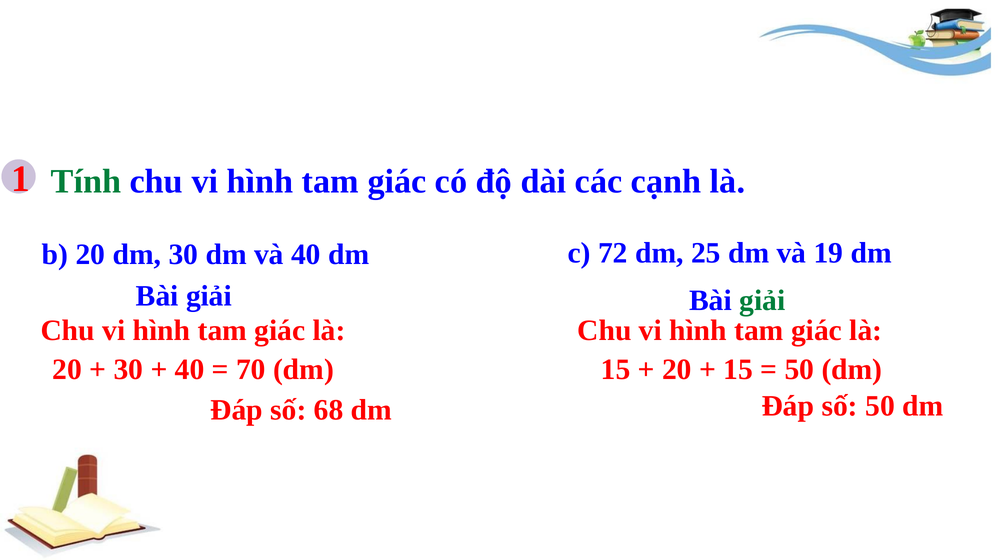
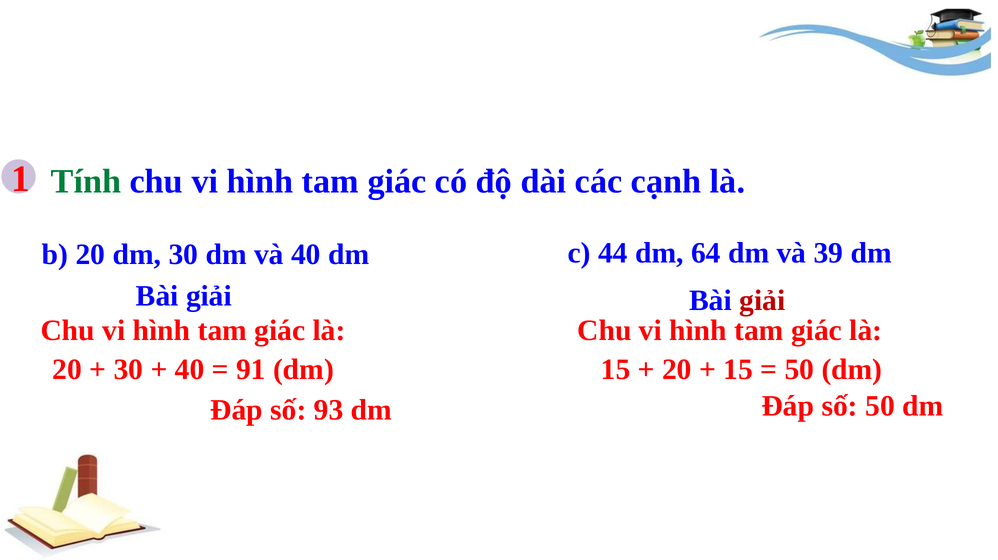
72: 72 -> 44 (613, 253)
25: 25 -> 64 (706, 253)
19: 19 -> 39 (828, 253)
giải colour: green -> red (762, 301)
70: 70 -> 91 (251, 370)
68: 68 -> 93 (329, 411)
